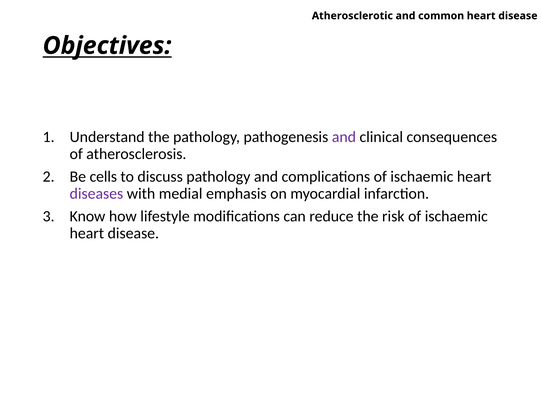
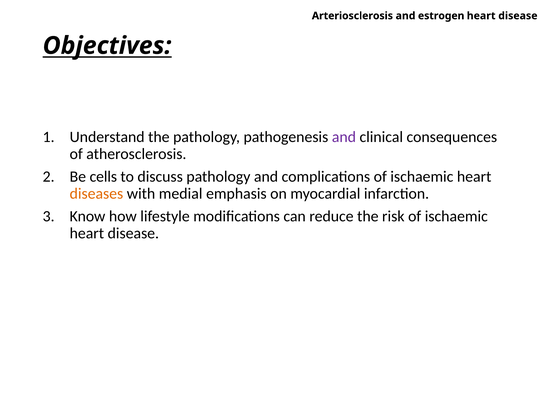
Atherosclerotic: Atherosclerotic -> Arteriosclerosis (352, 16)
common: common -> estrogen (441, 16)
diseases colour: purple -> orange (96, 194)
